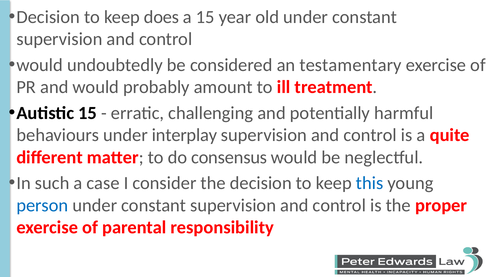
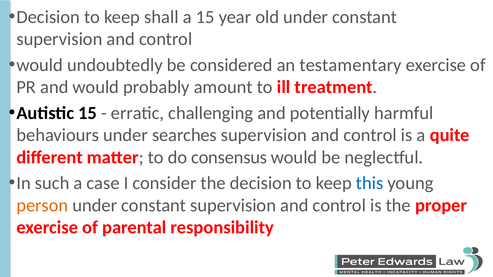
does: does -> shall (161, 17)
interplay: interplay -> searches (184, 135)
person colour: blue -> orange (42, 205)
